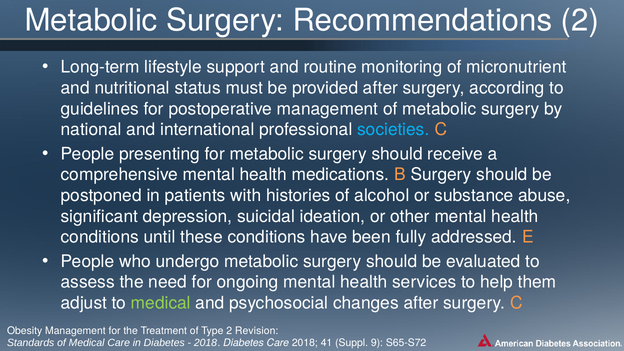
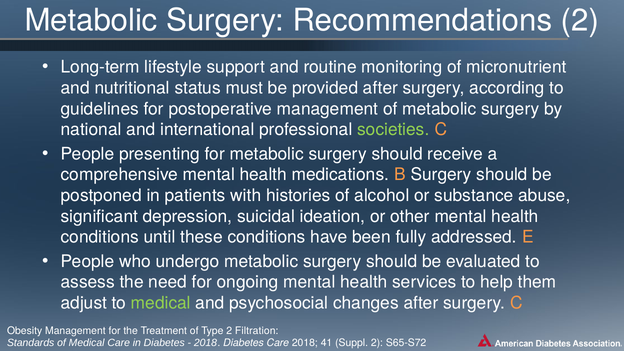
societies colour: light blue -> light green (393, 130)
Revision: Revision -> Filtration (257, 331)
Suppl 9: 9 -> 2 (377, 343)
